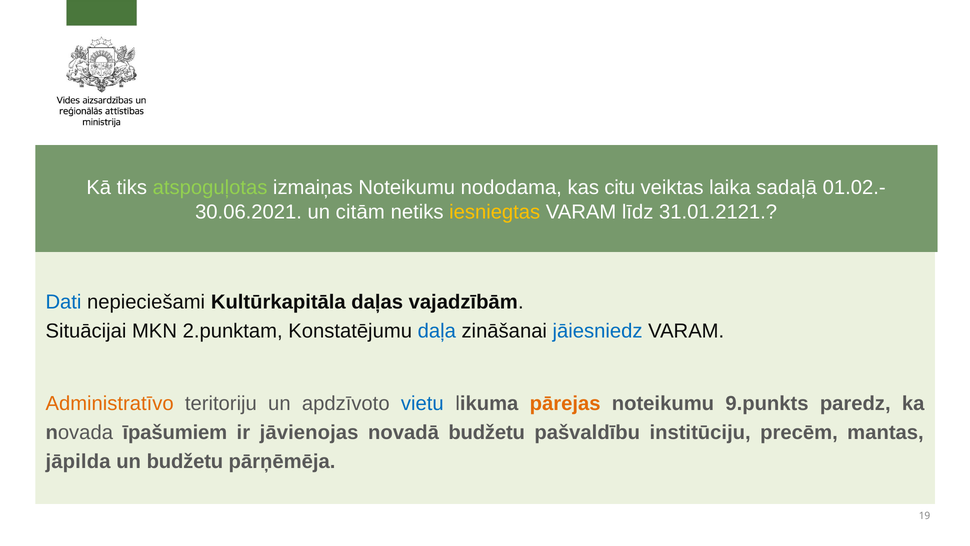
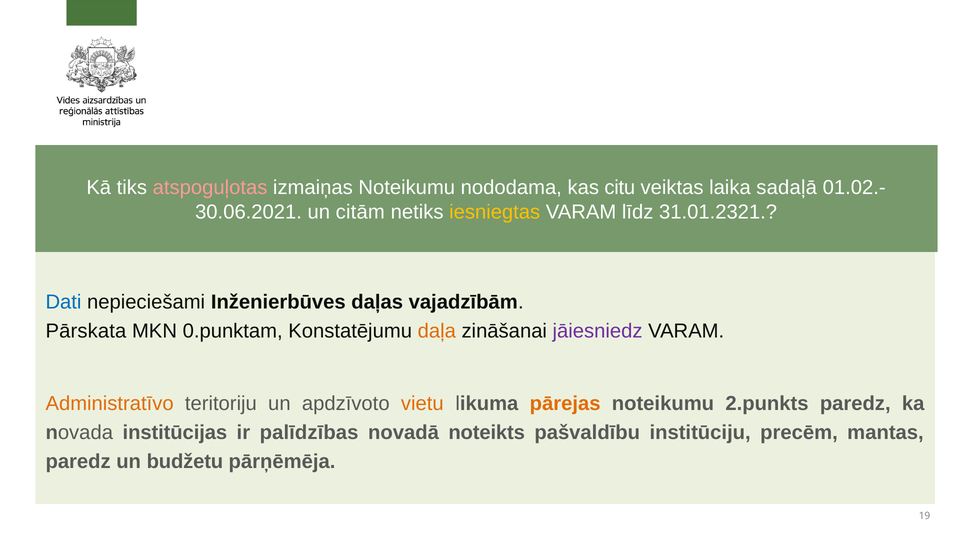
atspoguļotas colour: light green -> pink (210, 188)
31.01.2121: 31.01.2121 -> 31.01.2321 (718, 212)
Kultūrkapitāla: Kultūrkapitāla -> Inženierbūves (278, 302)
Situācijai: Situācijai -> Pārskata (86, 331)
2.punktam: 2.punktam -> 0.punktam (233, 331)
daļa colour: blue -> orange (437, 331)
jāiesniedz colour: blue -> purple (598, 331)
vietu colour: blue -> orange (422, 403)
9.punkts: 9.punkts -> 2.punkts (767, 403)
īpašumiem: īpašumiem -> institūcijas (175, 432)
jāvienojas: jāvienojas -> palīdzības (309, 432)
novadā budžetu: budžetu -> noteikts (487, 432)
jāpilda: jāpilda -> paredz (78, 461)
